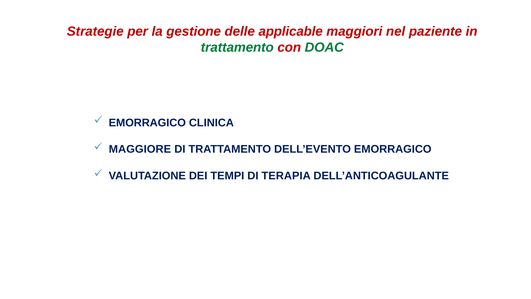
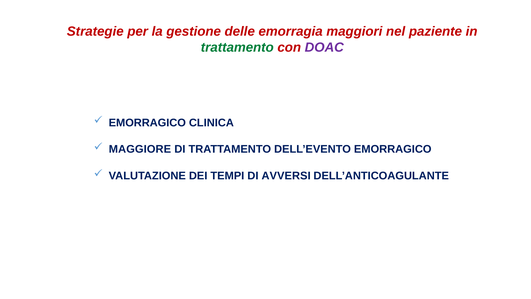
applicable: applicable -> emorragia (291, 32)
DOAC colour: green -> purple (324, 47)
TERAPIA: TERAPIA -> AVVERSI (286, 176)
